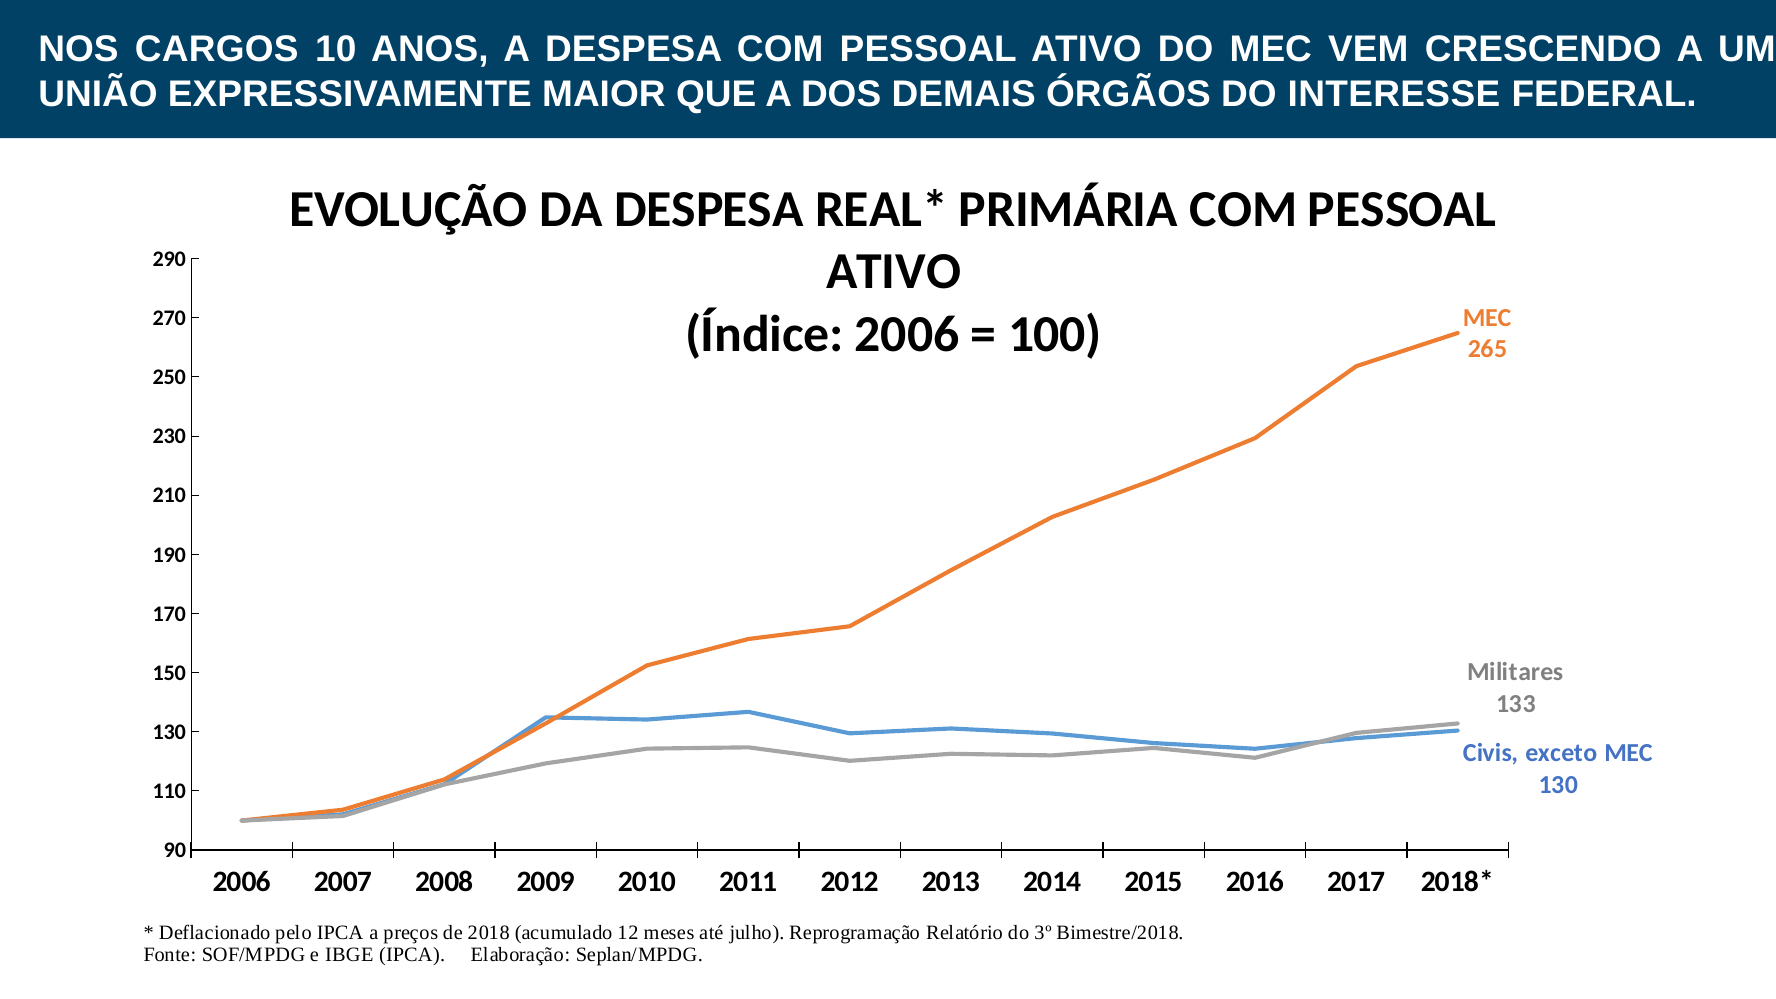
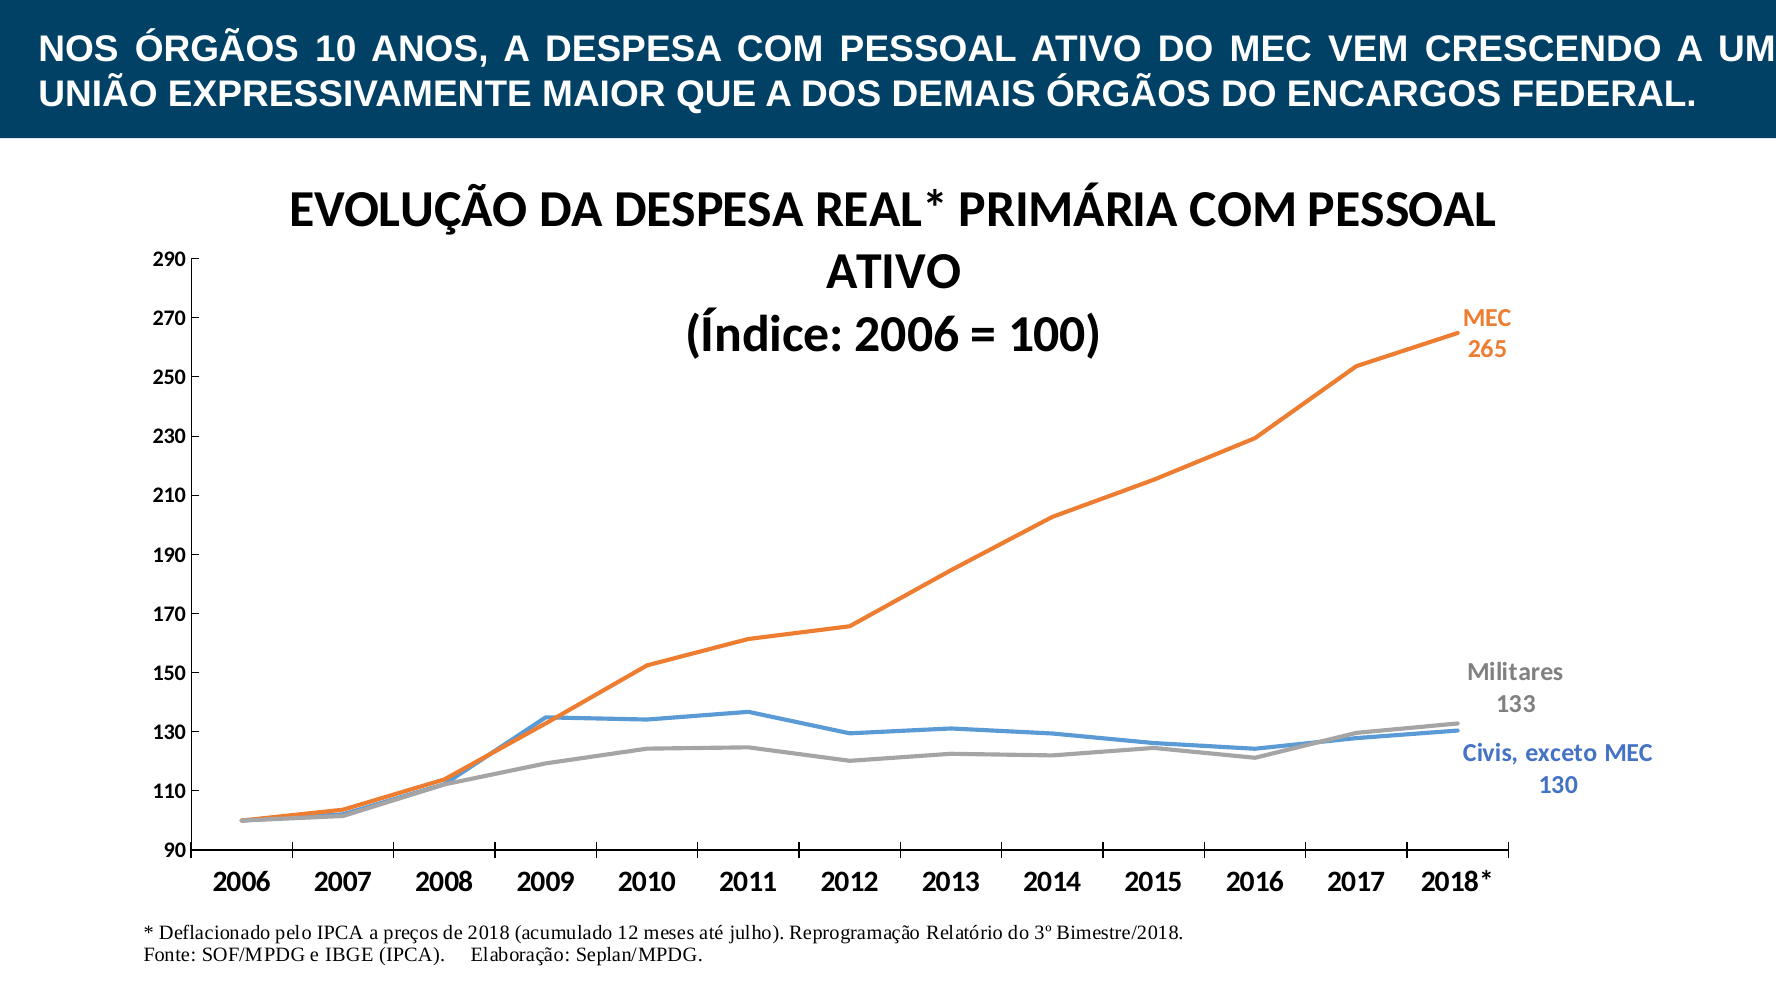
NOS CARGOS: CARGOS -> ÓRGÃOS (217, 50)
INTERESSE: INTERESSE -> ENCARGOS (1394, 94)
